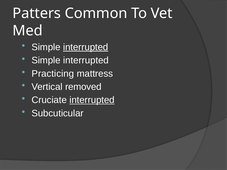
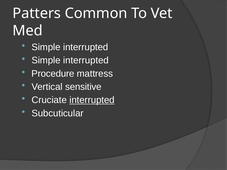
interrupted underline: present -> none (86, 47)
Practicing: Practicing -> Procedure (53, 74)
removed: removed -> sensitive (83, 87)
